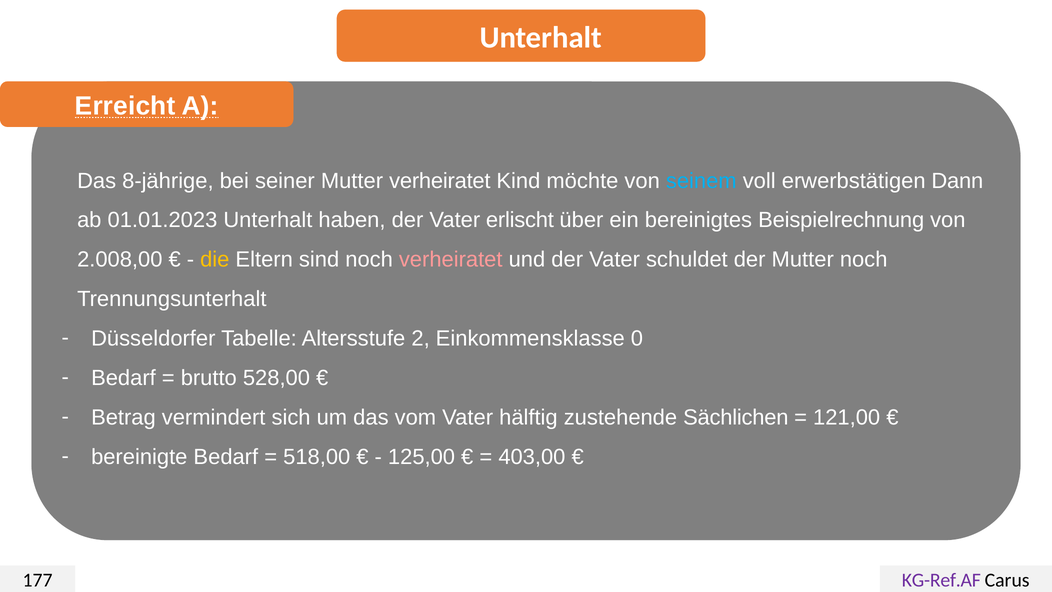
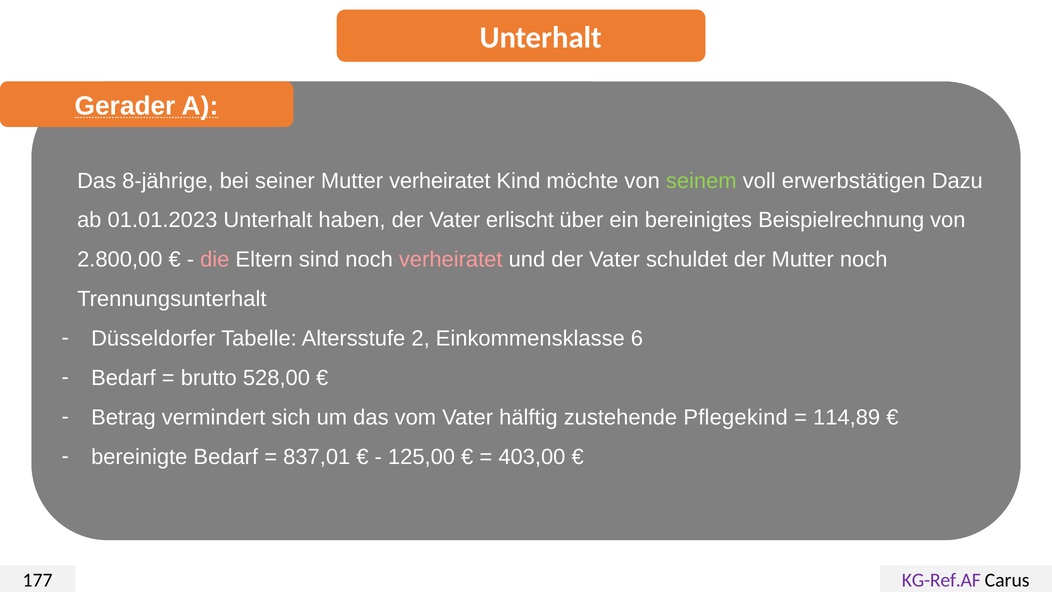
Erreicht: Erreicht -> Gerader (125, 106)
seinem colour: light blue -> light green (701, 181)
Dann: Dann -> Dazu (957, 181)
2.008,00: 2.008,00 -> 2.800,00 (120, 260)
die colour: yellow -> pink (215, 260)
0: 0 -> 6 (637, 338)
Sächlichen: Sächlichen -> Pflegekind (736, 417)
121,00: 121,00 -> 114,89 (847, 417)
518,00: 518,00 -> 837,01 (317, 457)
